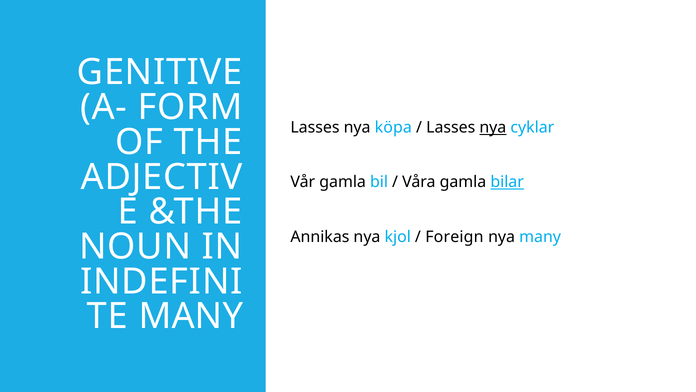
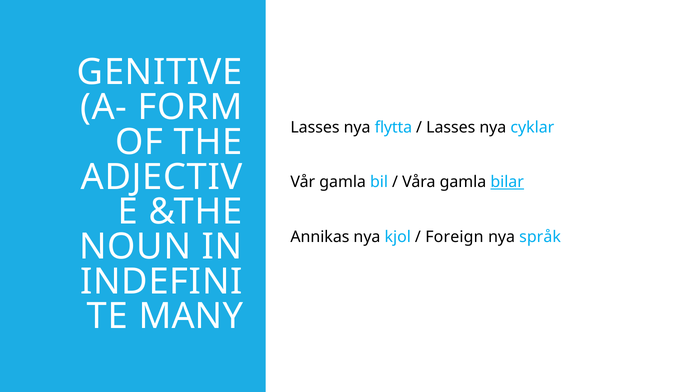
köpa: köpa -> flytta (393, 127)
nya underline: present -> none (493, 127)
nya many: many -> språk (540, 237)
